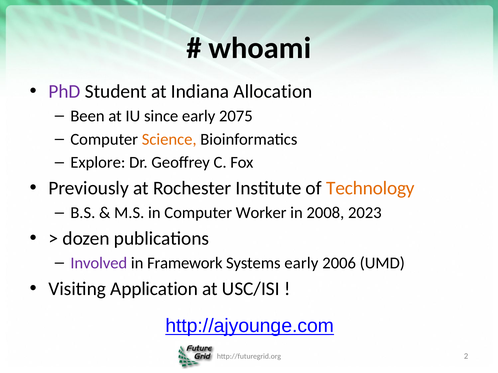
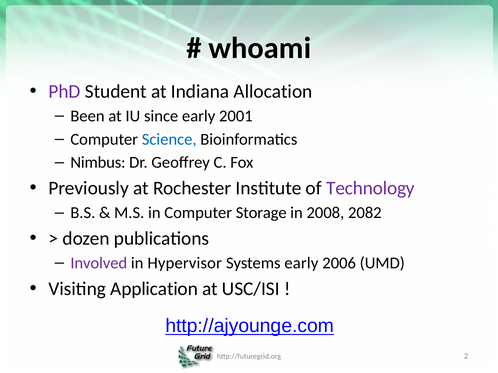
2075: 2075 -> 2001 (236, 116)
Science colour: orange -> blue (169, 139)
Explore: Explore -> Nimbus (98, 163)
Technology colour: orange -> purple (370, 188)
Worker: Worker -> Storage (261, 213)
2023: 2023 -> 2082 (365, 213)
Framework: Framework -> Hypervisor (185, 263)
